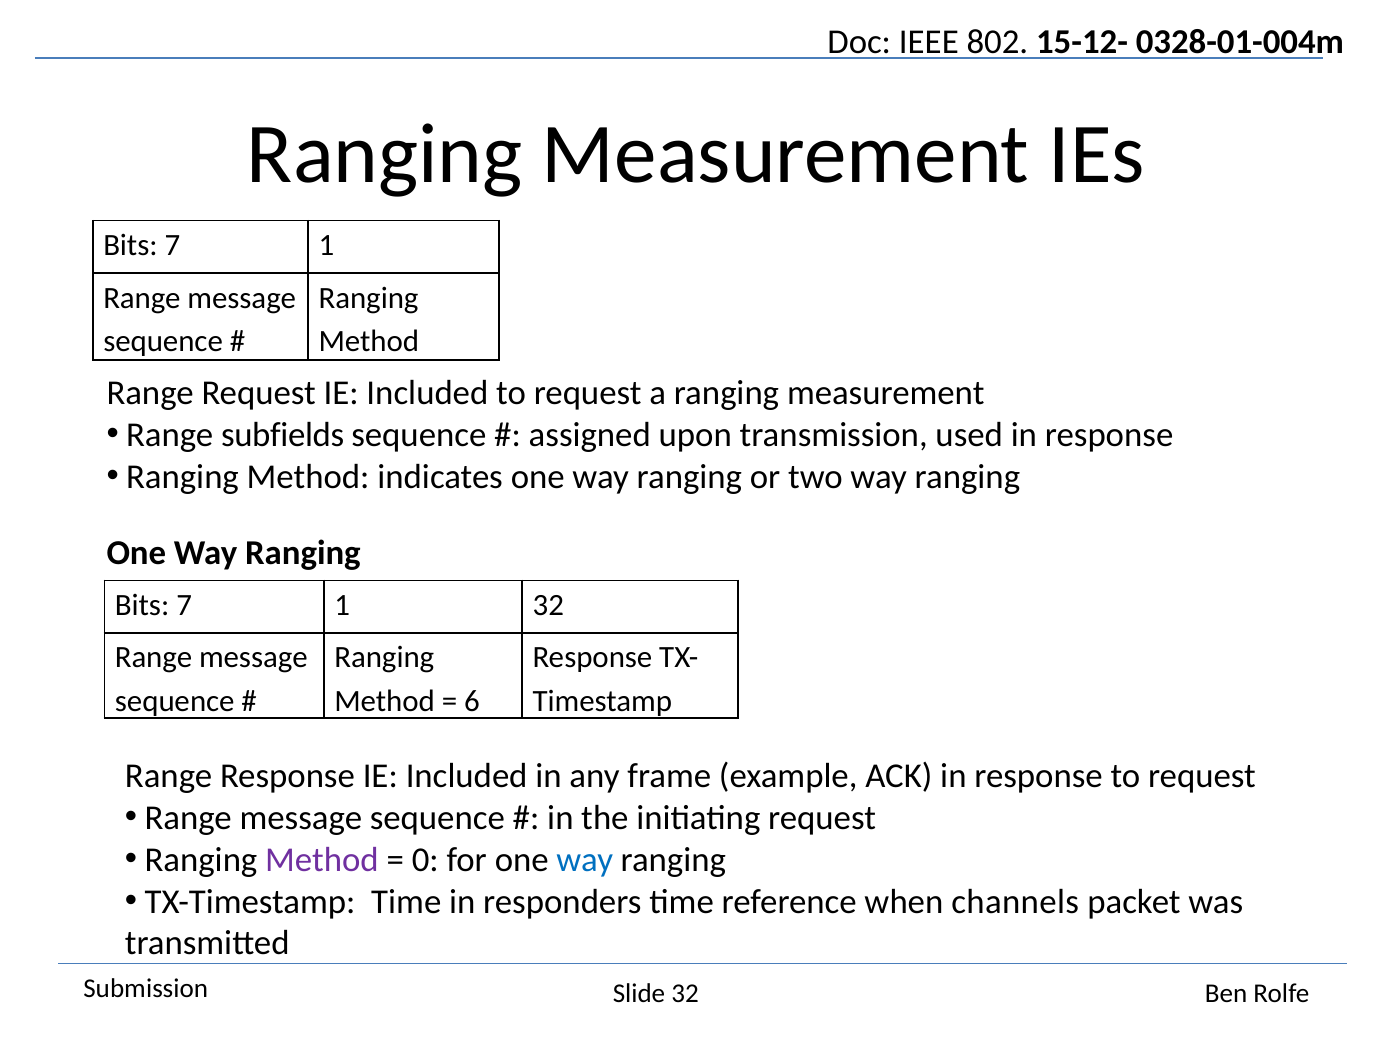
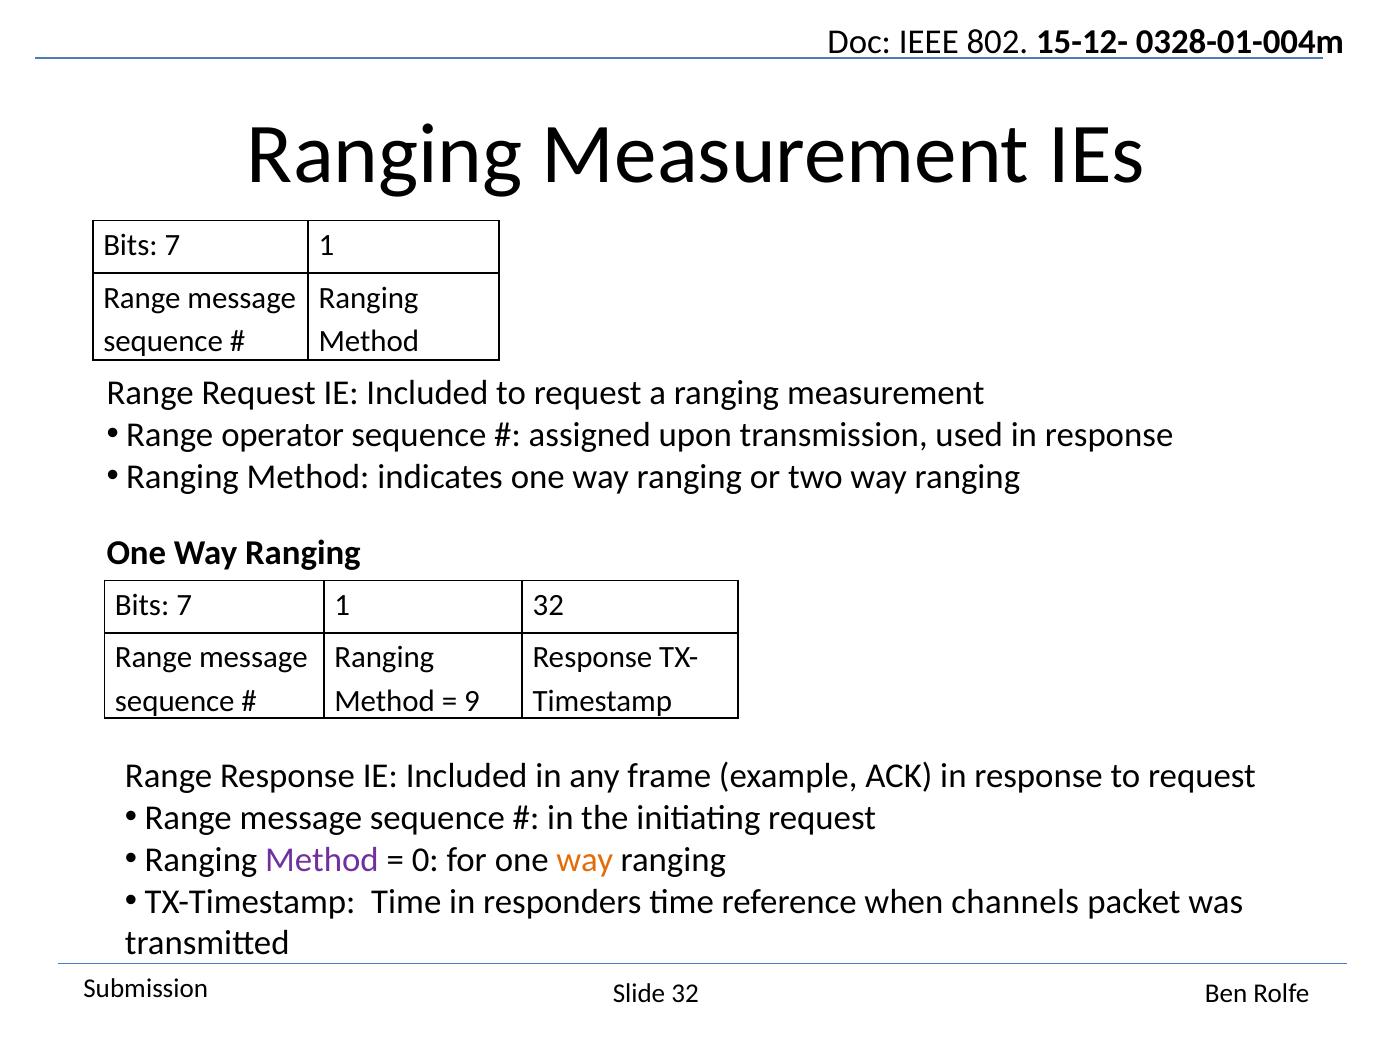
subfields: subfields -> operator (283, 435)
6: 6 -> 9 (472, 701)
way colour: blue -> orange (585, 860)
